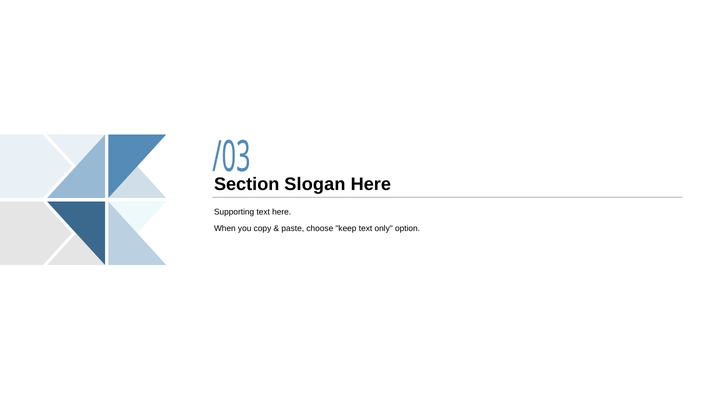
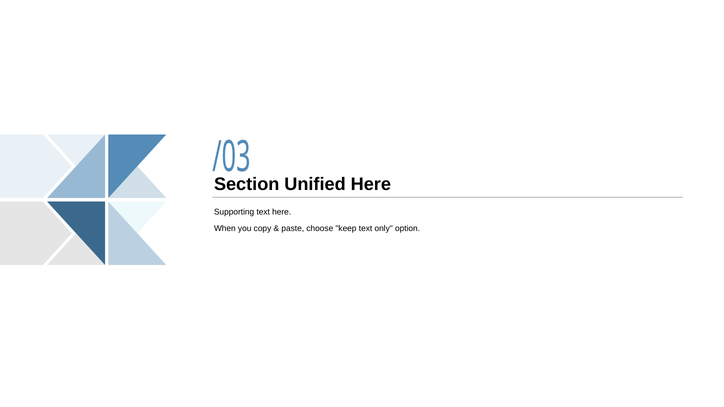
Slogan: Slogan -> Unified (315, 185)
